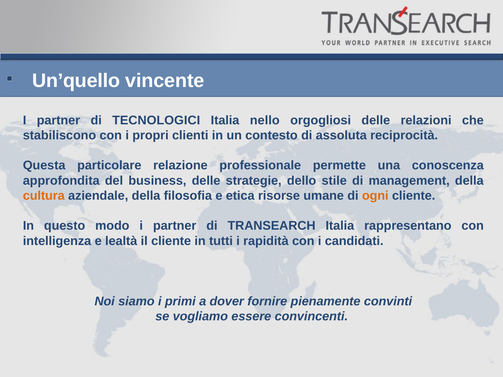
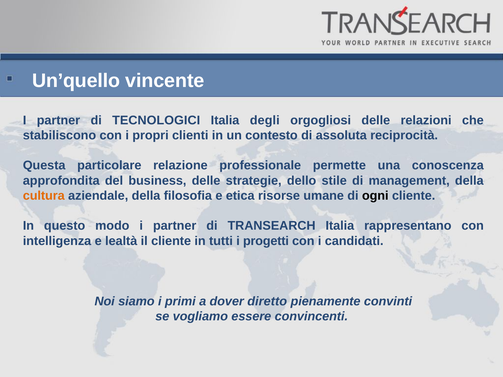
nello: nello -> degli (265, 120)
ogni colour: orange -> black (375, 196)
rapidità: rapidità -> progetti (266, 241)
fornire: fornire -> diretto (267, 301)
